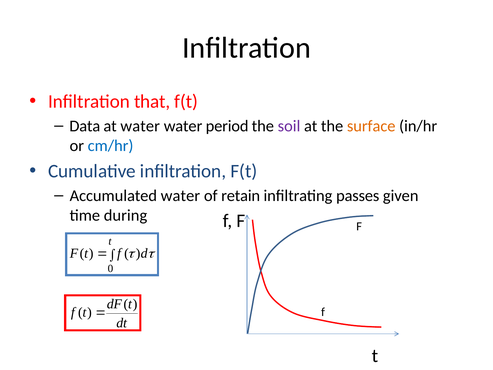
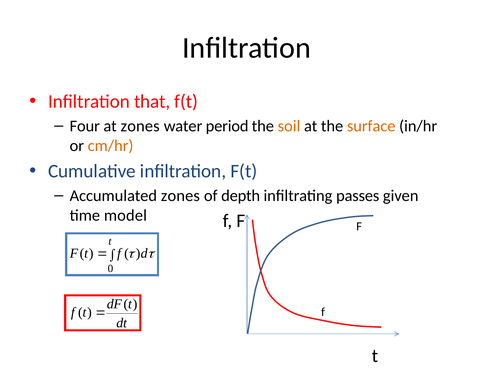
Data: Data -> Four (85, 126)
at water: water -> zones (140, 126)
soil colour: purple -> orange (289, 126)
cm/hr colour: blue -> orange (111, 146)
Accumulated water: water -> zones (180, 196)
retain: retain -> depth (241, 196)
during: during -> model (125, 215)
